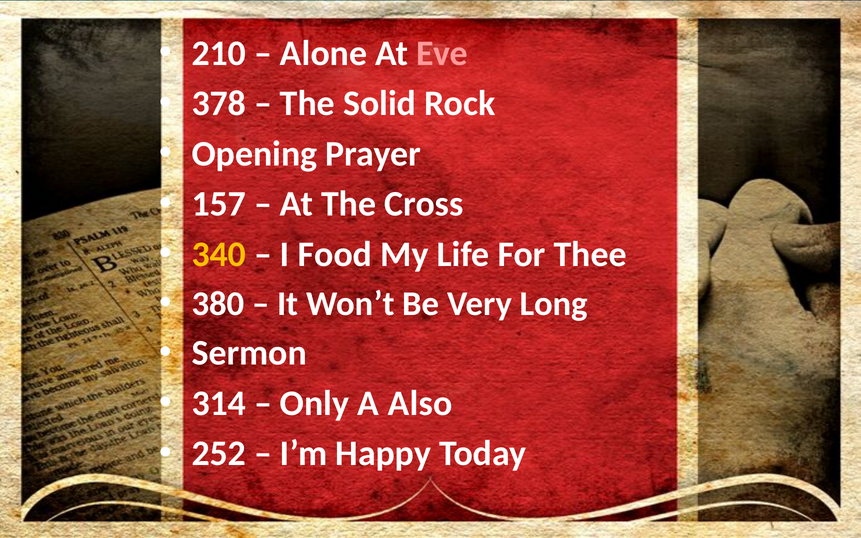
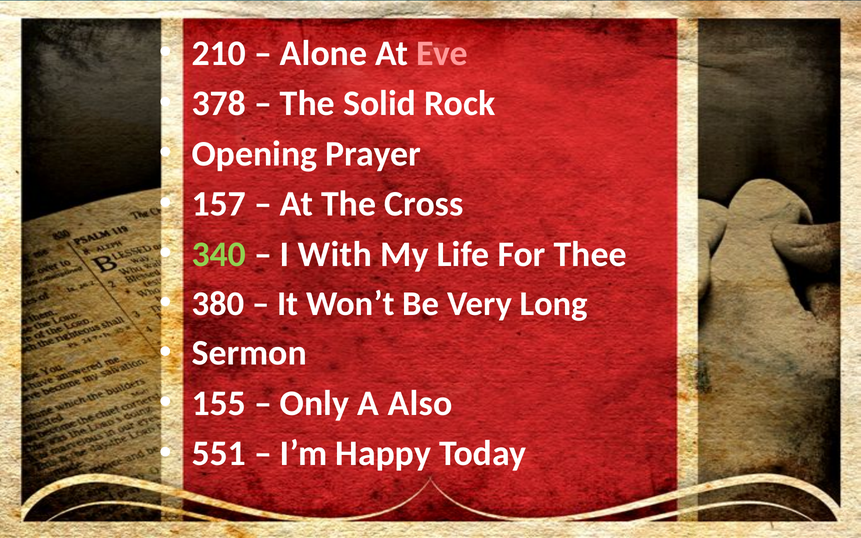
340 colour: yellow -> light green (219, 254)
Food: Food -> With (335, 254)
314: 314 -> 155 (219, 403)
252: 252 -> 551 (219, 454)
